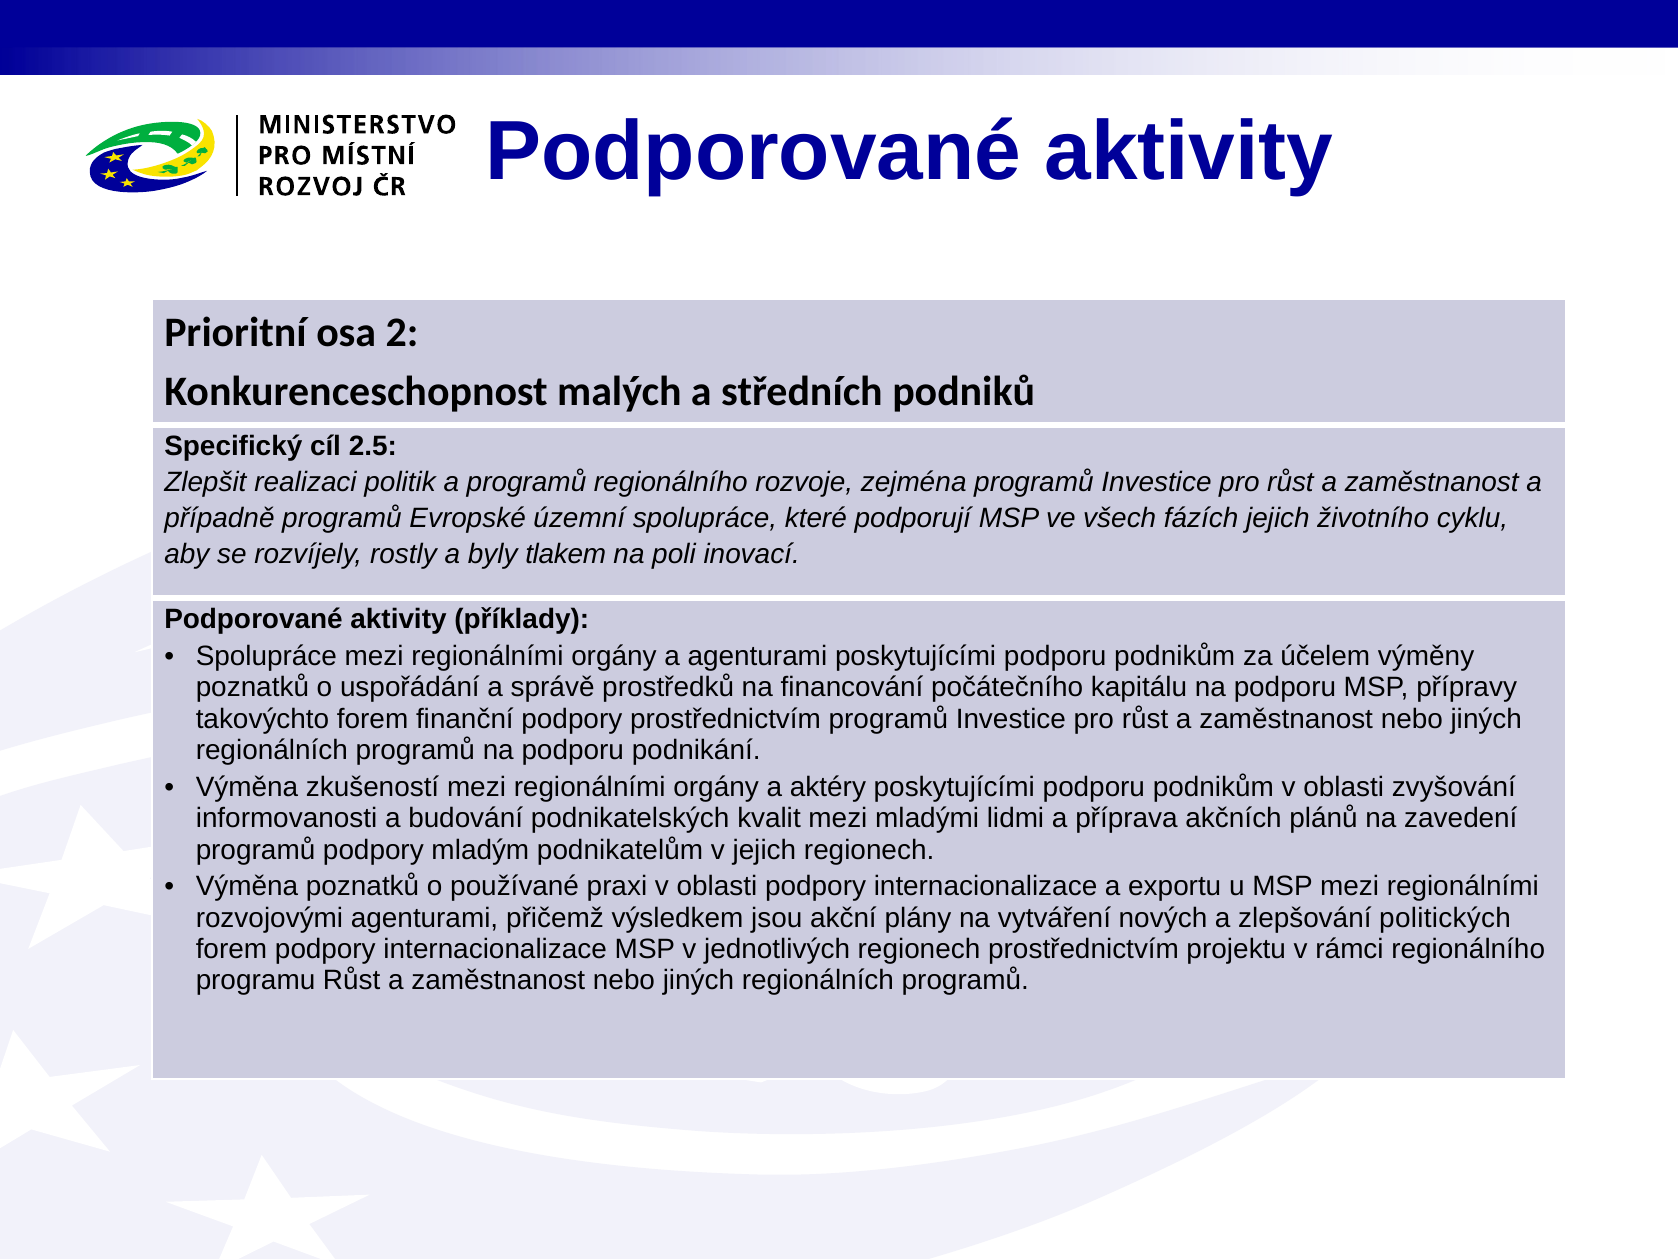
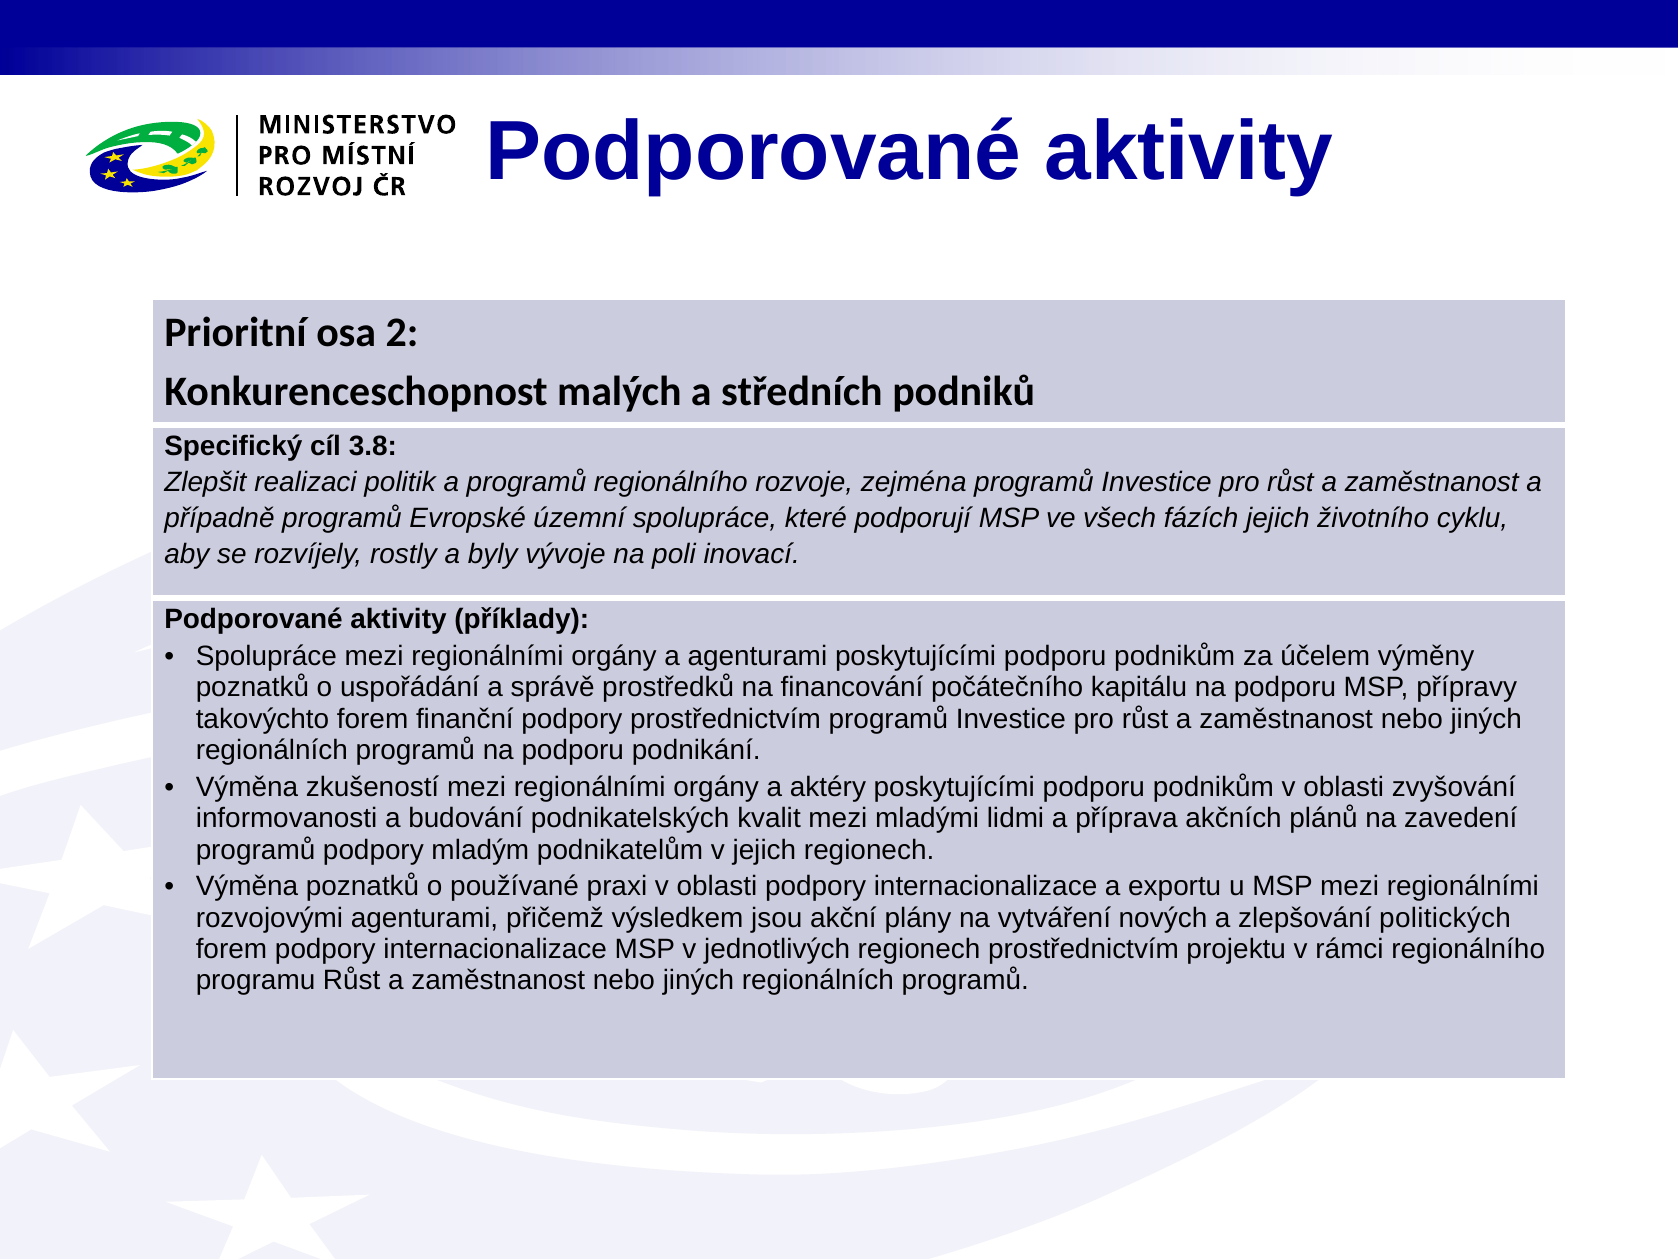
2.5: 2.5 -> 3.8 (373, 446)
tlakem: tlakem -> vývoje (565, 554)
